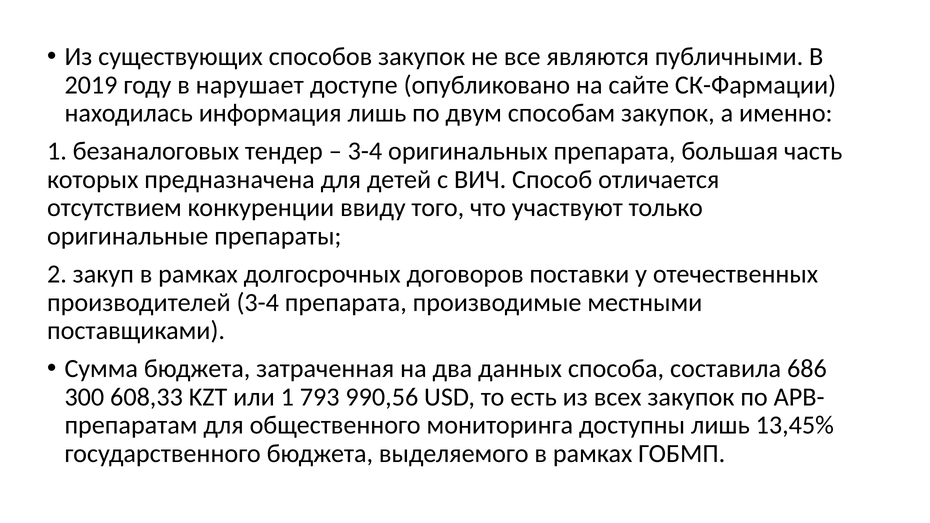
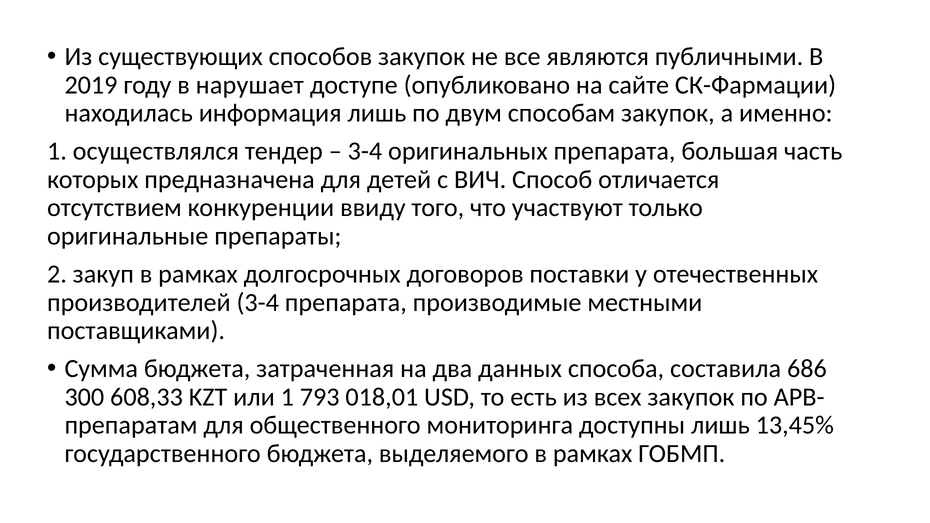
безаналоговых: безаналоговых -> осуществлялся (156, 151)
990,56: 990,56 -> 018,01 (382, 397)
